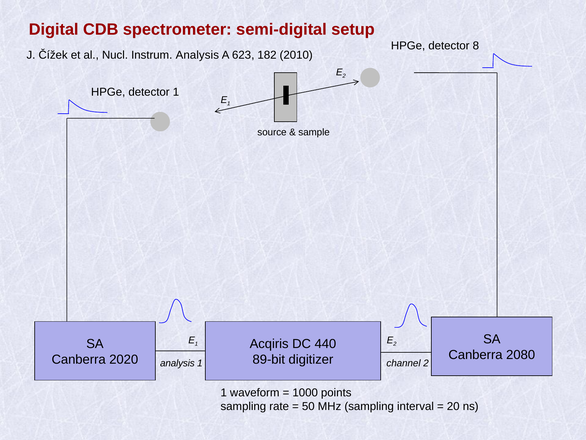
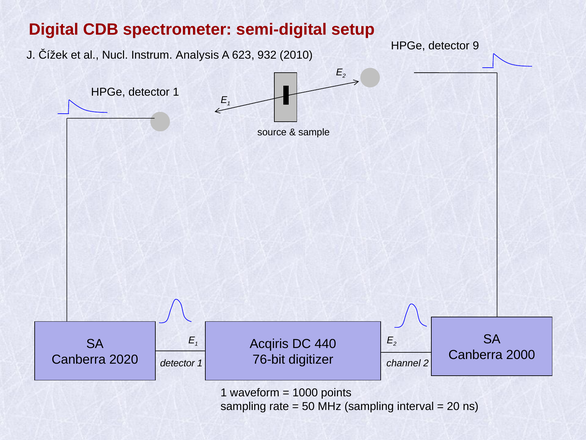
8: 8 -> 9 (476, 46)
182: 182 -> 932 (267, 55)
2080: 2080 -> 2000 (521, 355)
89-bit: 89-bit -> 76-bit (269, 359)
analysis: analysis -> detector (177, 363)
